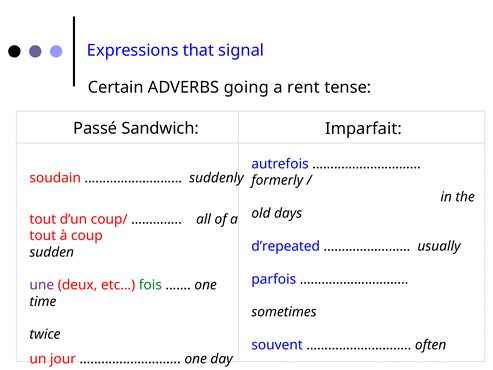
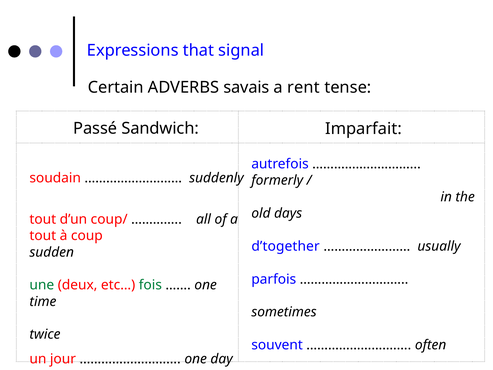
going: going -> savais (246, 87)
d’repeated: d’repeated -> d’together (286, 246)
une colour: purple -> green (42, 285)
